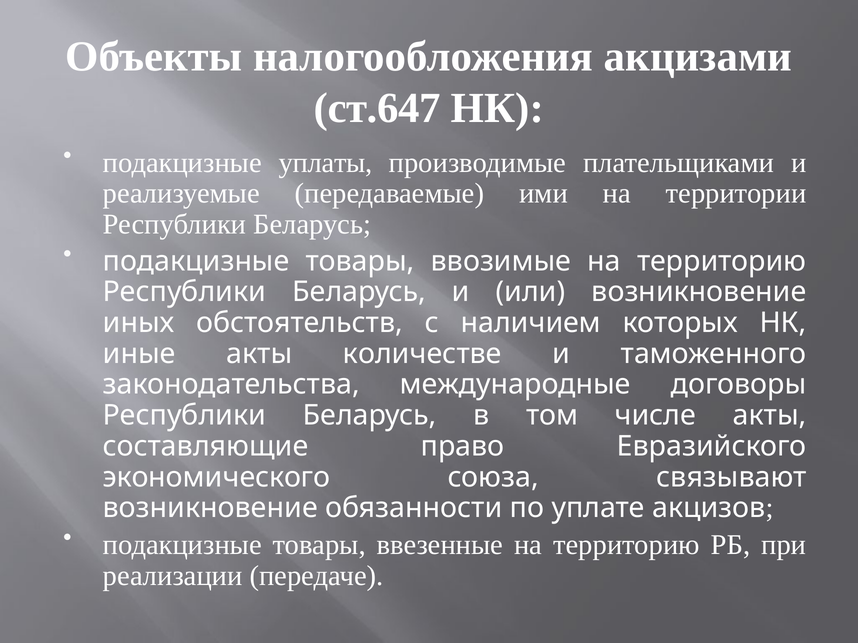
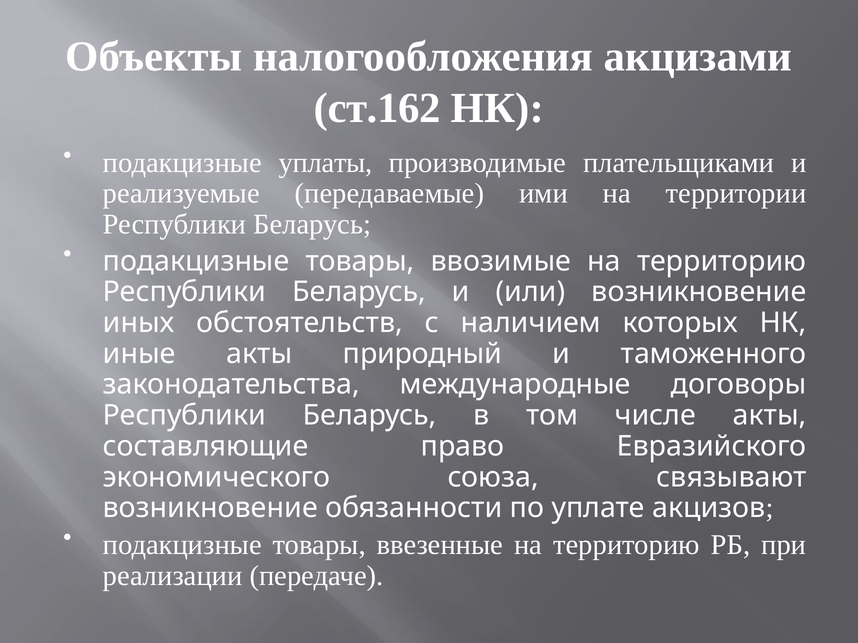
ст.647: ст.647 -> ст.162 (377, 108)
количестве: количестве -> природный (423, 354)
